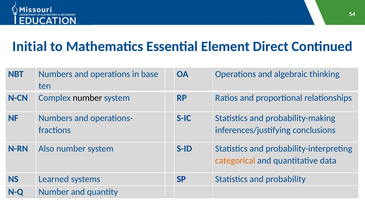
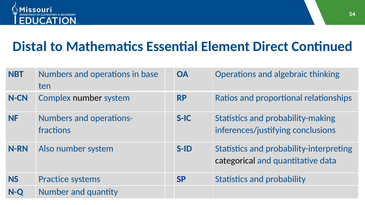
Initial: Initial -> Distal (30, 47)
categorical colour: orange -> black (235, 161)
Learned: Learned -> Practice (54, 179)
